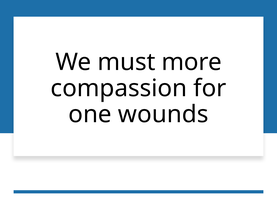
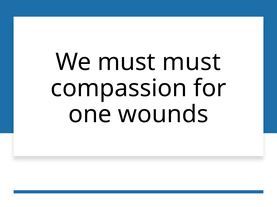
must more: more -> must (191, 62)
